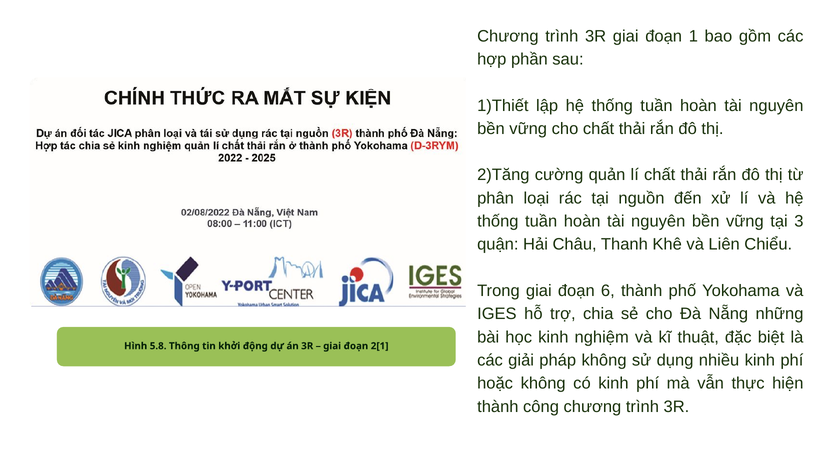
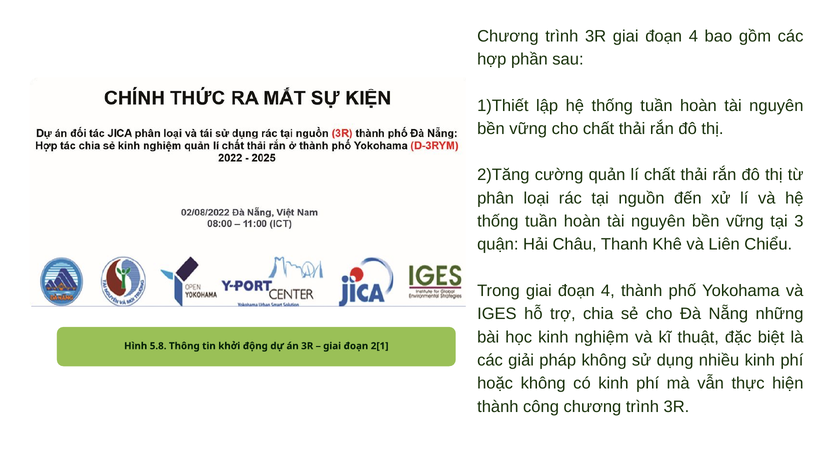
3R giai đoạn 1: 1 -> 4 (693, 36)
Trong giai đoạn 6: 6 -> 4 (608, 291)
